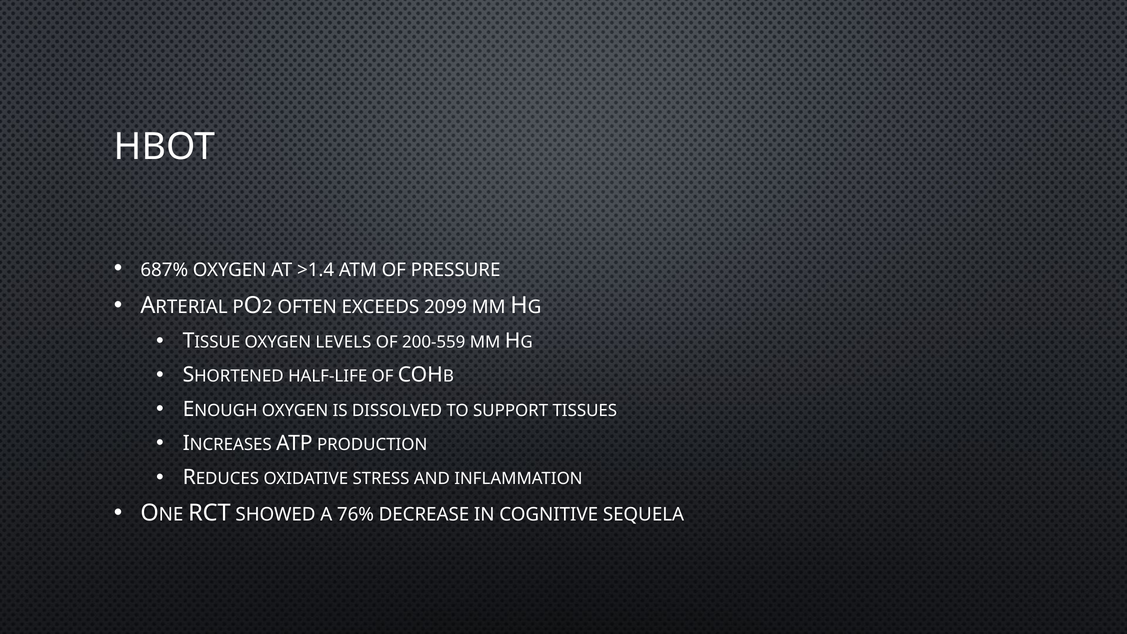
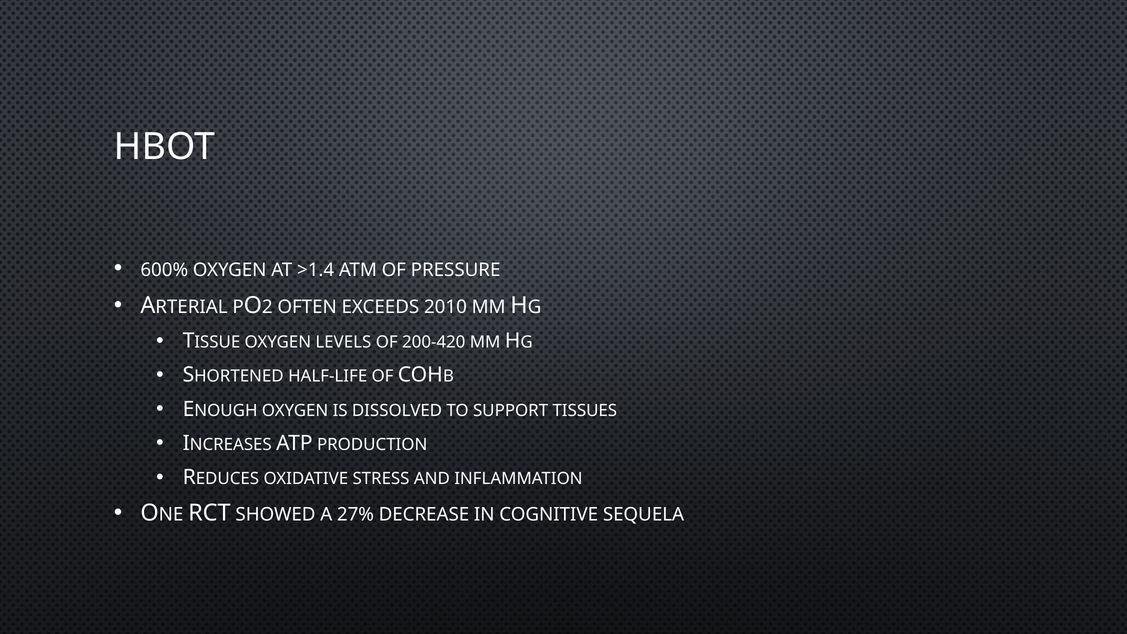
687%: 687% -> 600% (164, 270)
2099: 2099 -> 2010 (445, 307)
200-559: 200-559 -> 200-420 (434, 342)
76%: 76% -> 27% (355, 515)
